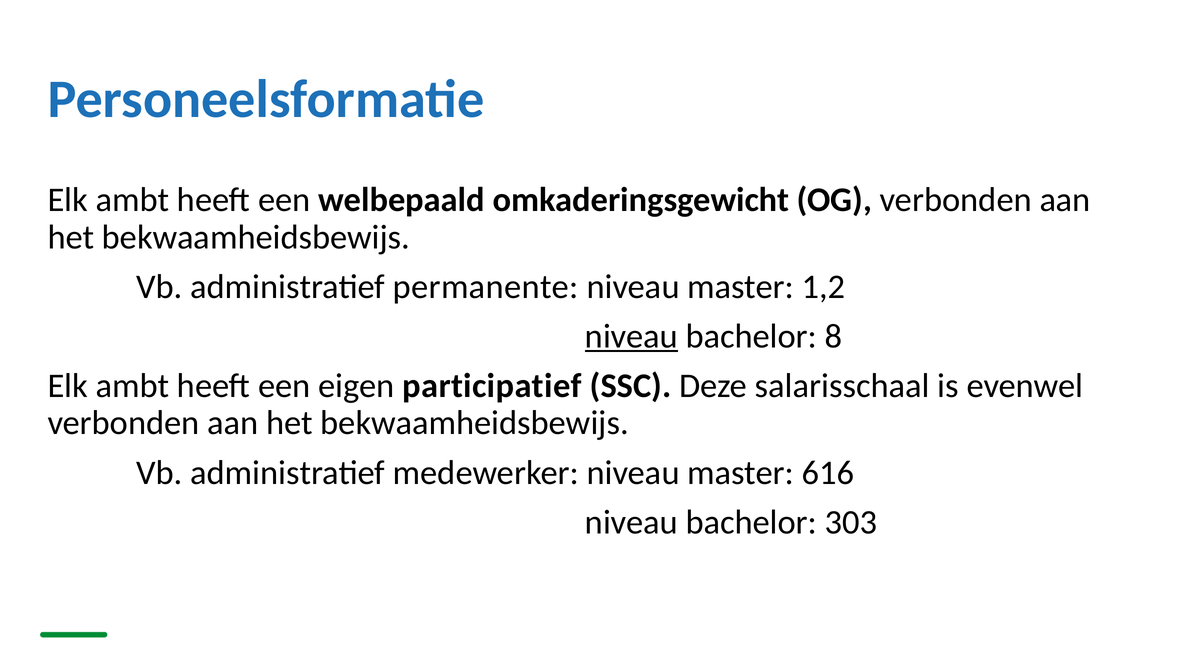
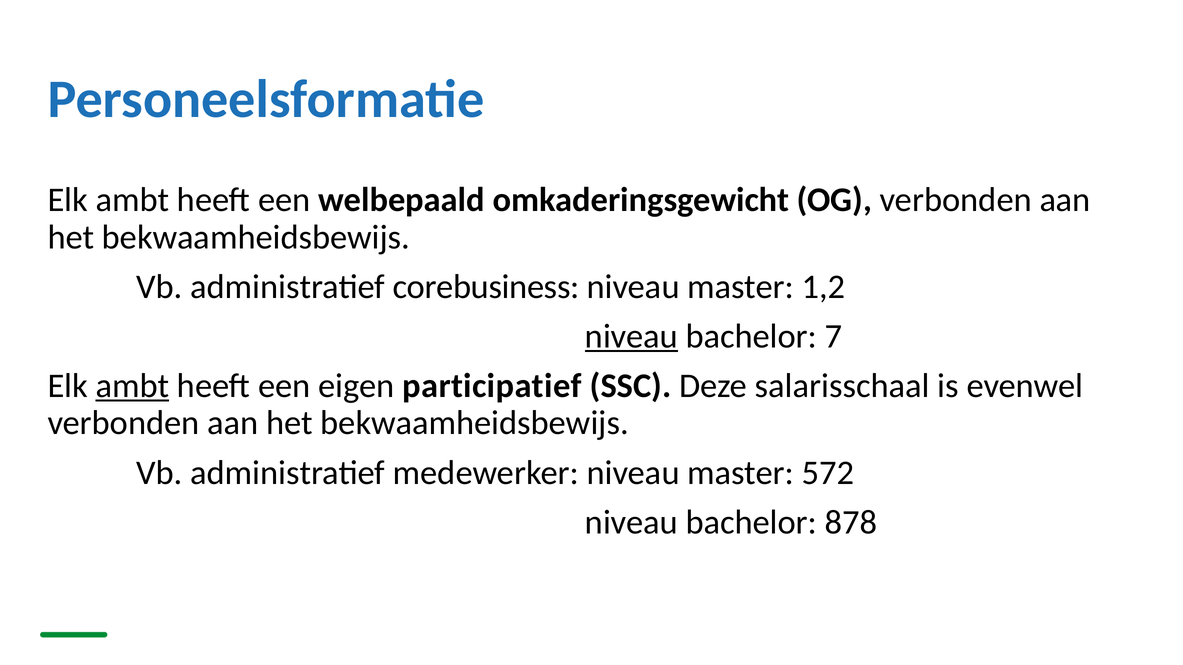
permanente: permanente -> corebusiness (486, 287)
8: 8 -> 7 (834, 336)
ambt underline: none -> present (132, 386)
616: 616 -> 572 (828, 473)
303: 303 -> 878 (851, 523)
